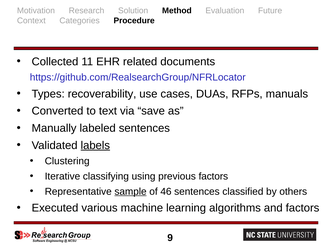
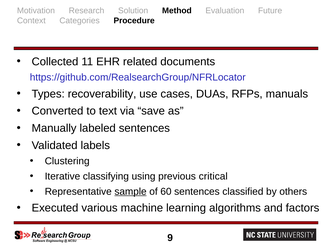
labels underline: present -> none (95, 145)
previous factors: factors -> critical (213, 176)
46: 46 -> 60 (166, 192)
